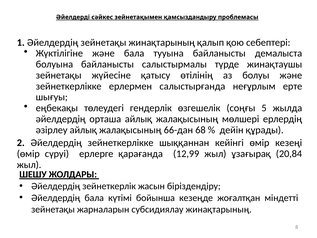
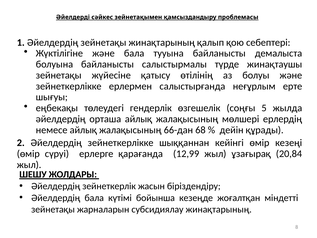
әзірлеу: әзірлеу -> немесе (52, 130)
